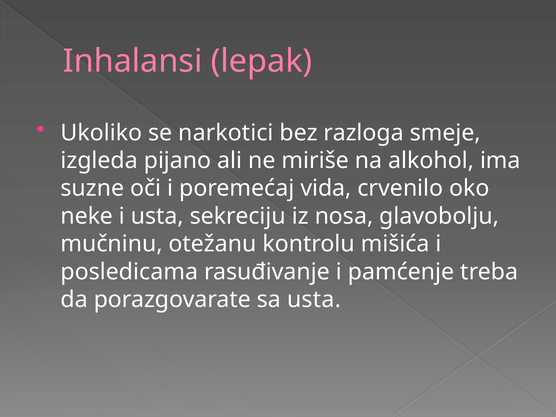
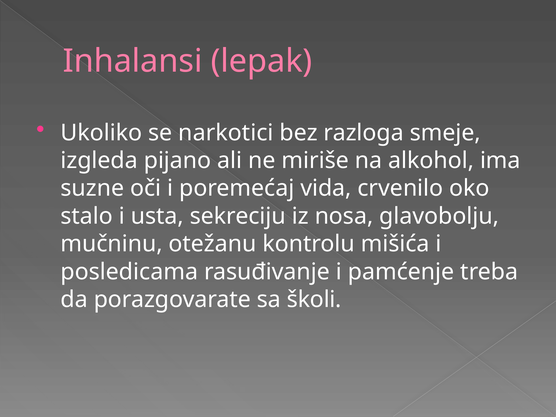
neke: neke -> stalo (87, 216)
sa usta: usta -> školi (314, 300)
